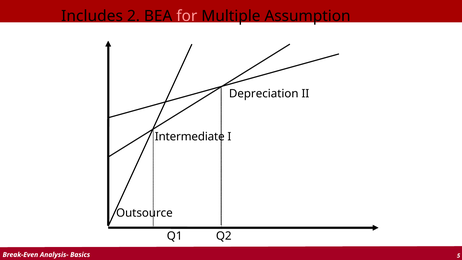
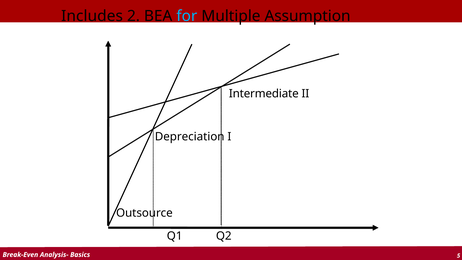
for colour: pink -> light blue (187, 16)
Depreciation: Depreciation -> Intermediate (264, 94)
Intermediate: Intermediate -> Depreciation (190, 137)
